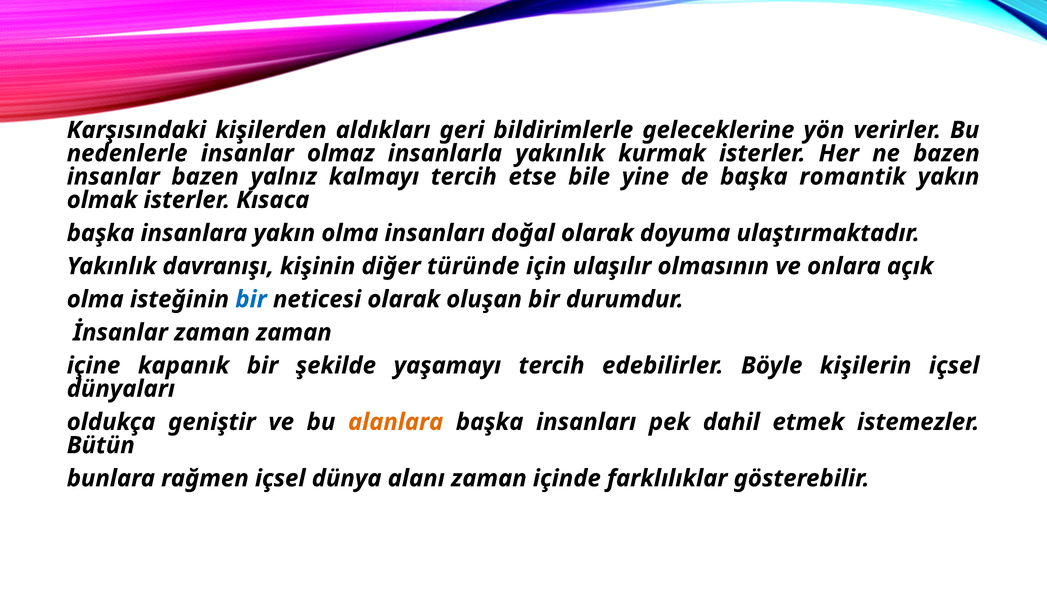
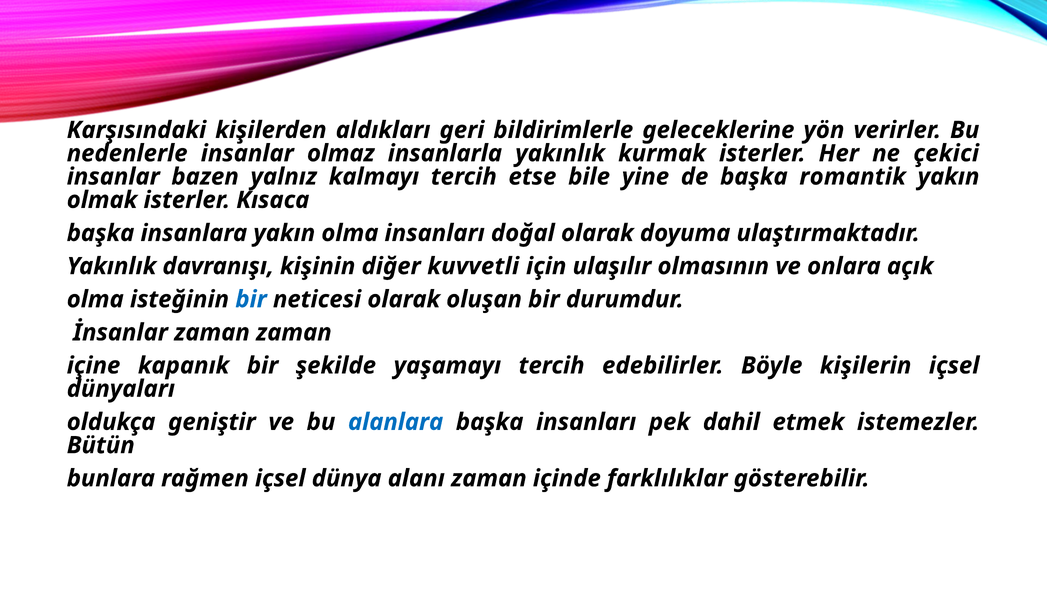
ne bazen: bazen -> çekici (946, 153)
türünde: türünde -> kuvvetli (473, 266)
alanlara colour: orange -> blue (396, 422)
